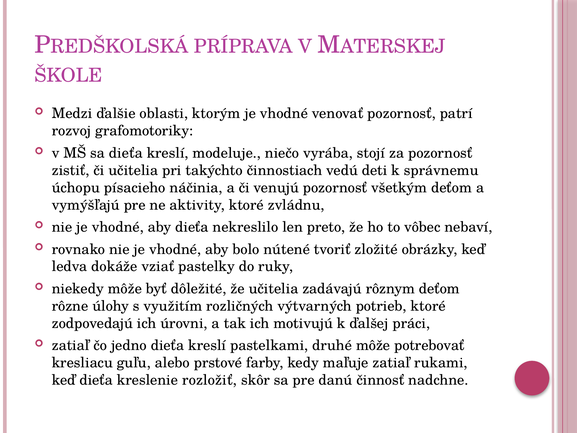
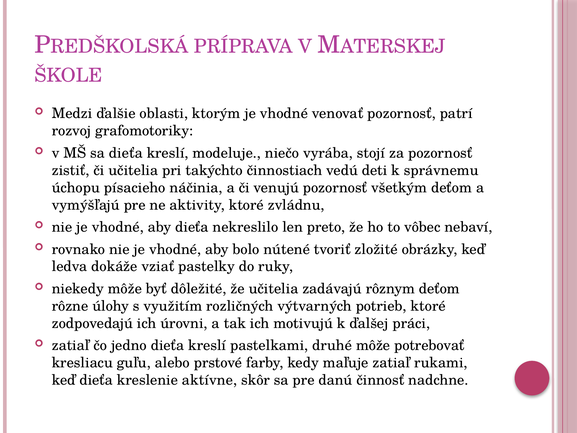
rozložiť: rozložiť -> aktívne (210, 380)
